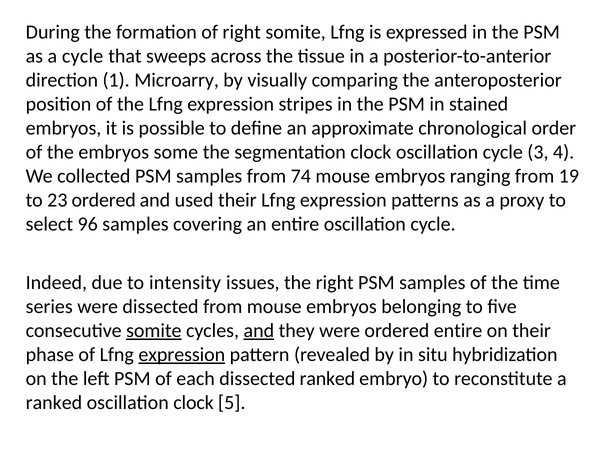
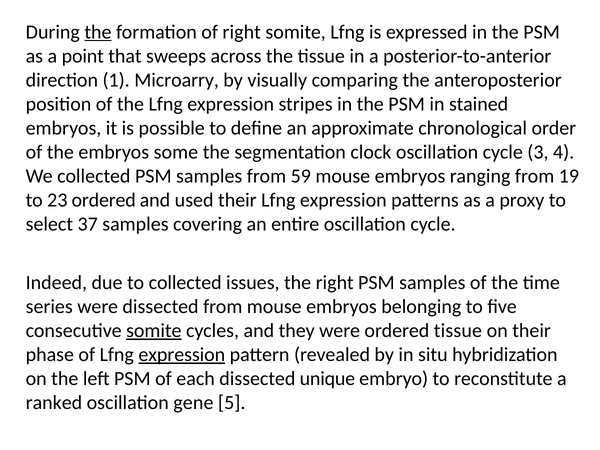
the underline: none -> present (98, 32)
a cycle: cycle -> point (83, 56)
74: 74 -> 59 (301, 176)
96: 96 -> 37 (88, 224)
to intensity: intensity -> collected (185, 283)
and underline: present -> none (259, 331)
ordered entire: entire -> tissue (458, 331)
dissected ranked: ranked -> unique (327, 379)
oscillation clock: clock -> gene (193, 403)
